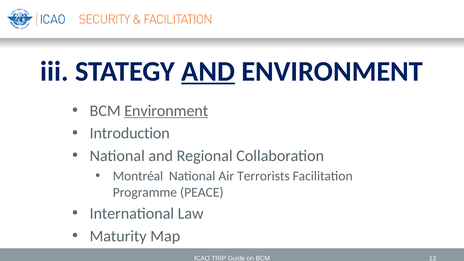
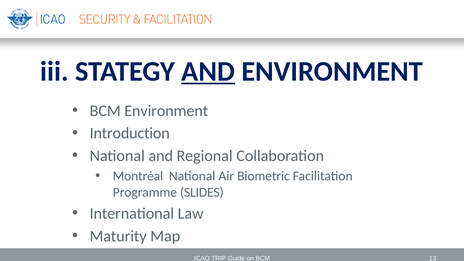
Environment underline: present -> none (166, 111)
Terrorists: Terrorists -> Biometric (263, 176)
PEACE: PEACE -> SLIDES (202, 192)
